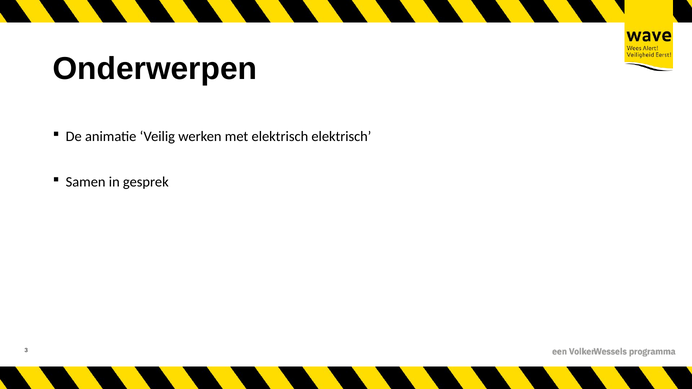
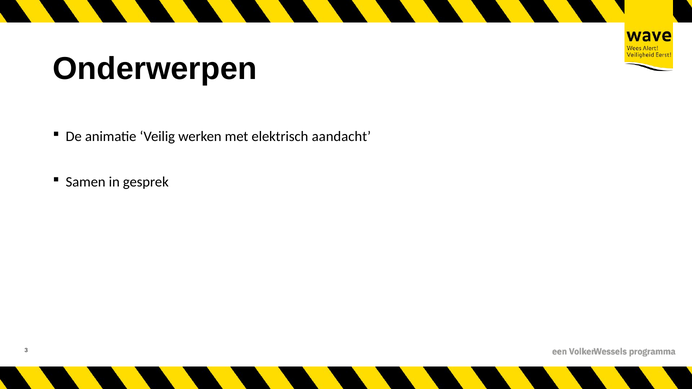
elektrisch elektrisch: elektrisch -> aandacht (341, 137)
